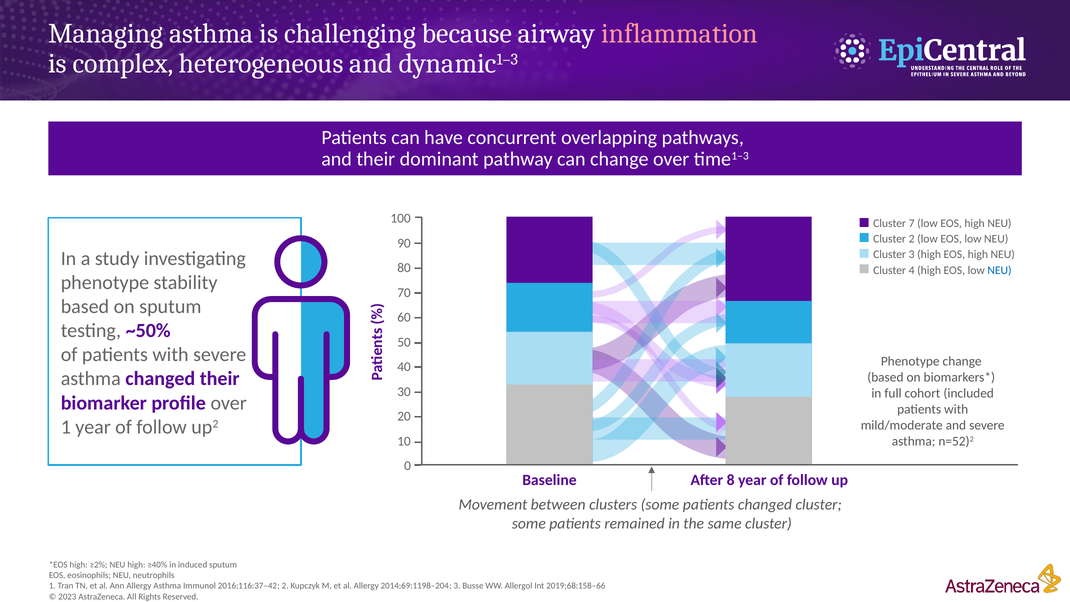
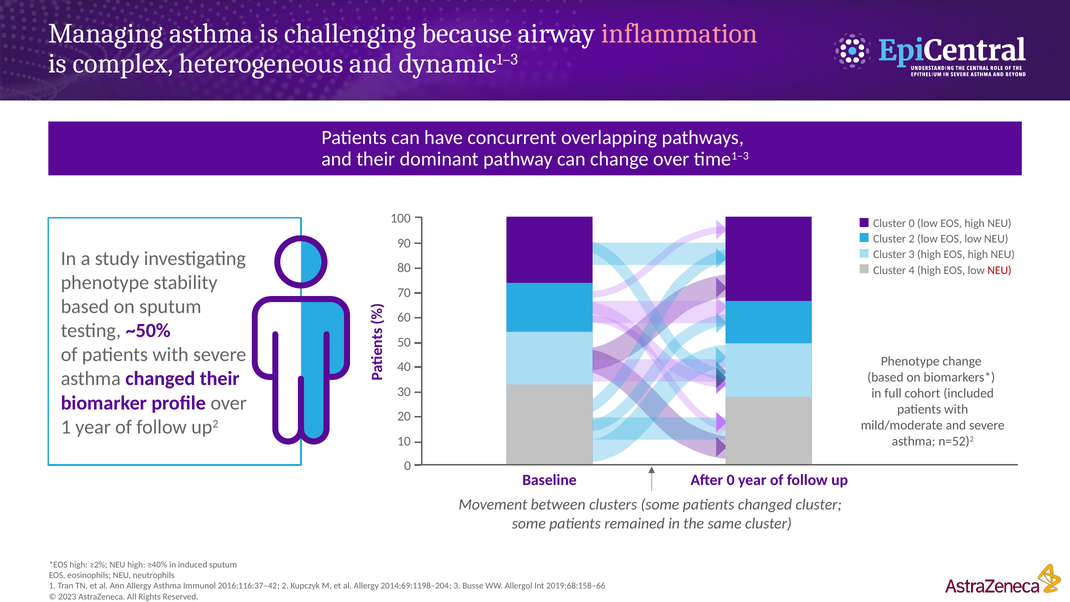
Cluster 7: 7 -> 0 (912, 223)
NEU colour: blue -> red (999, 270)
After 8: 8 -> 0 (731, 480)
